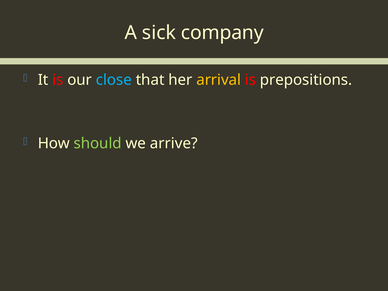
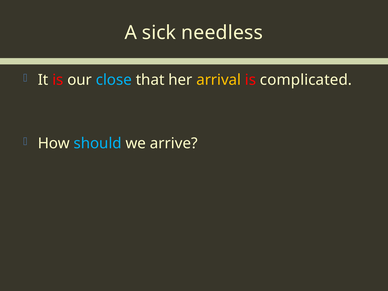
company: company -> needless (222, 33)
prepositions: prepositions -> complicated (306, 80)
should colour: light green -> light blue (98, 143)
